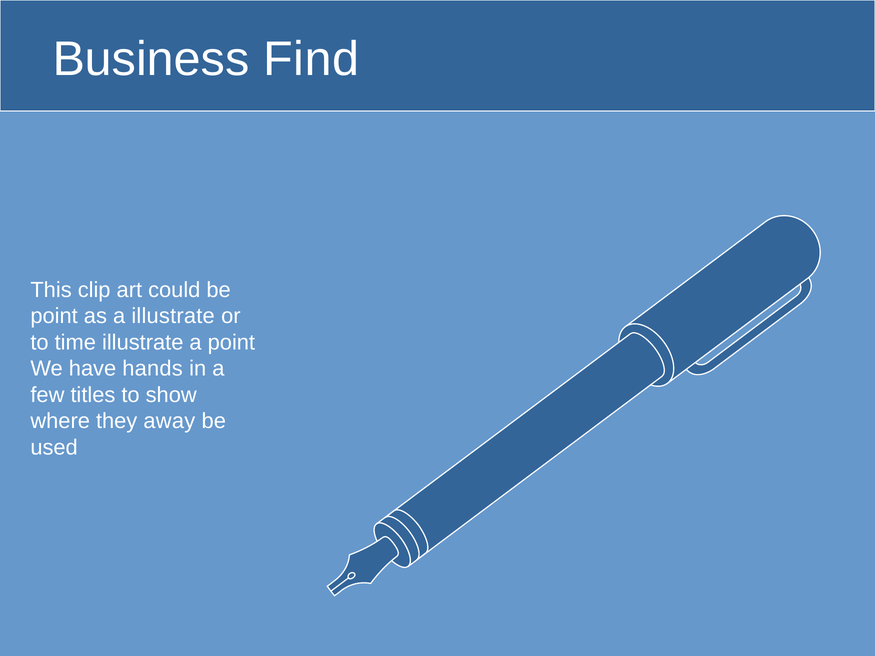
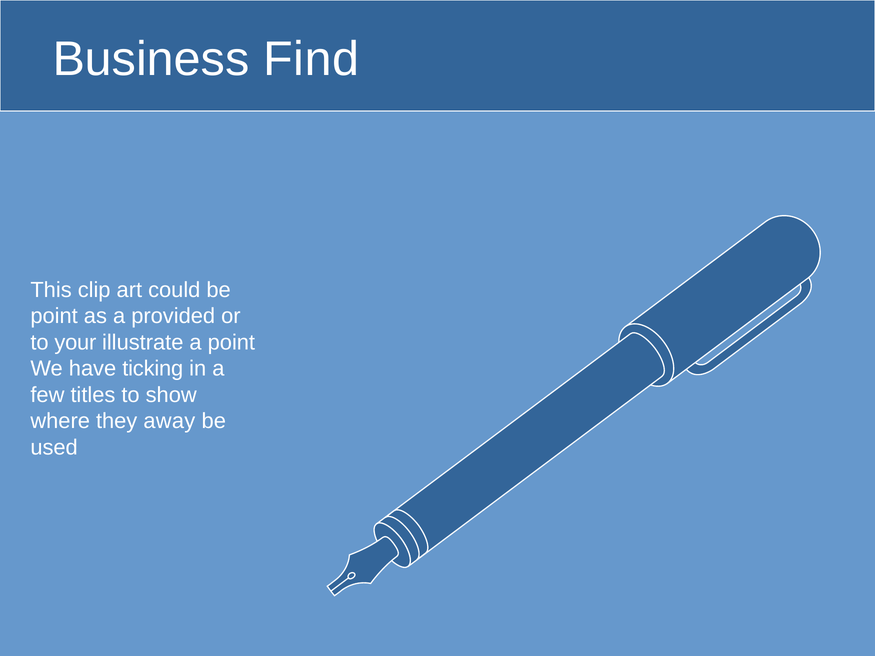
a illustrate: illustrate -> provided (173, 316)
time: time -> your (75, 343)
hands: hands -> ticking (153, 369)
